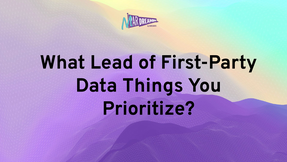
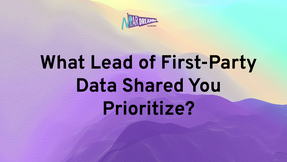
Things: Things -> Shared (153, 85)
